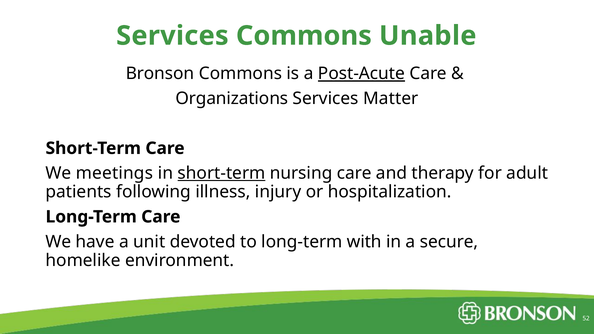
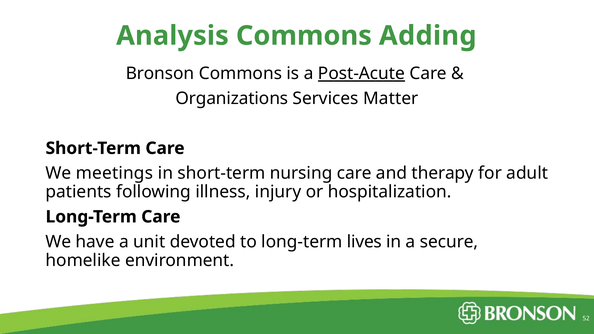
Services: Services -> Analysis (172, 36)
Unable: Unable -> Adding (428, 36)
short-term underline: present -> none (222, 173)
with: with -> lives (364, 242)
